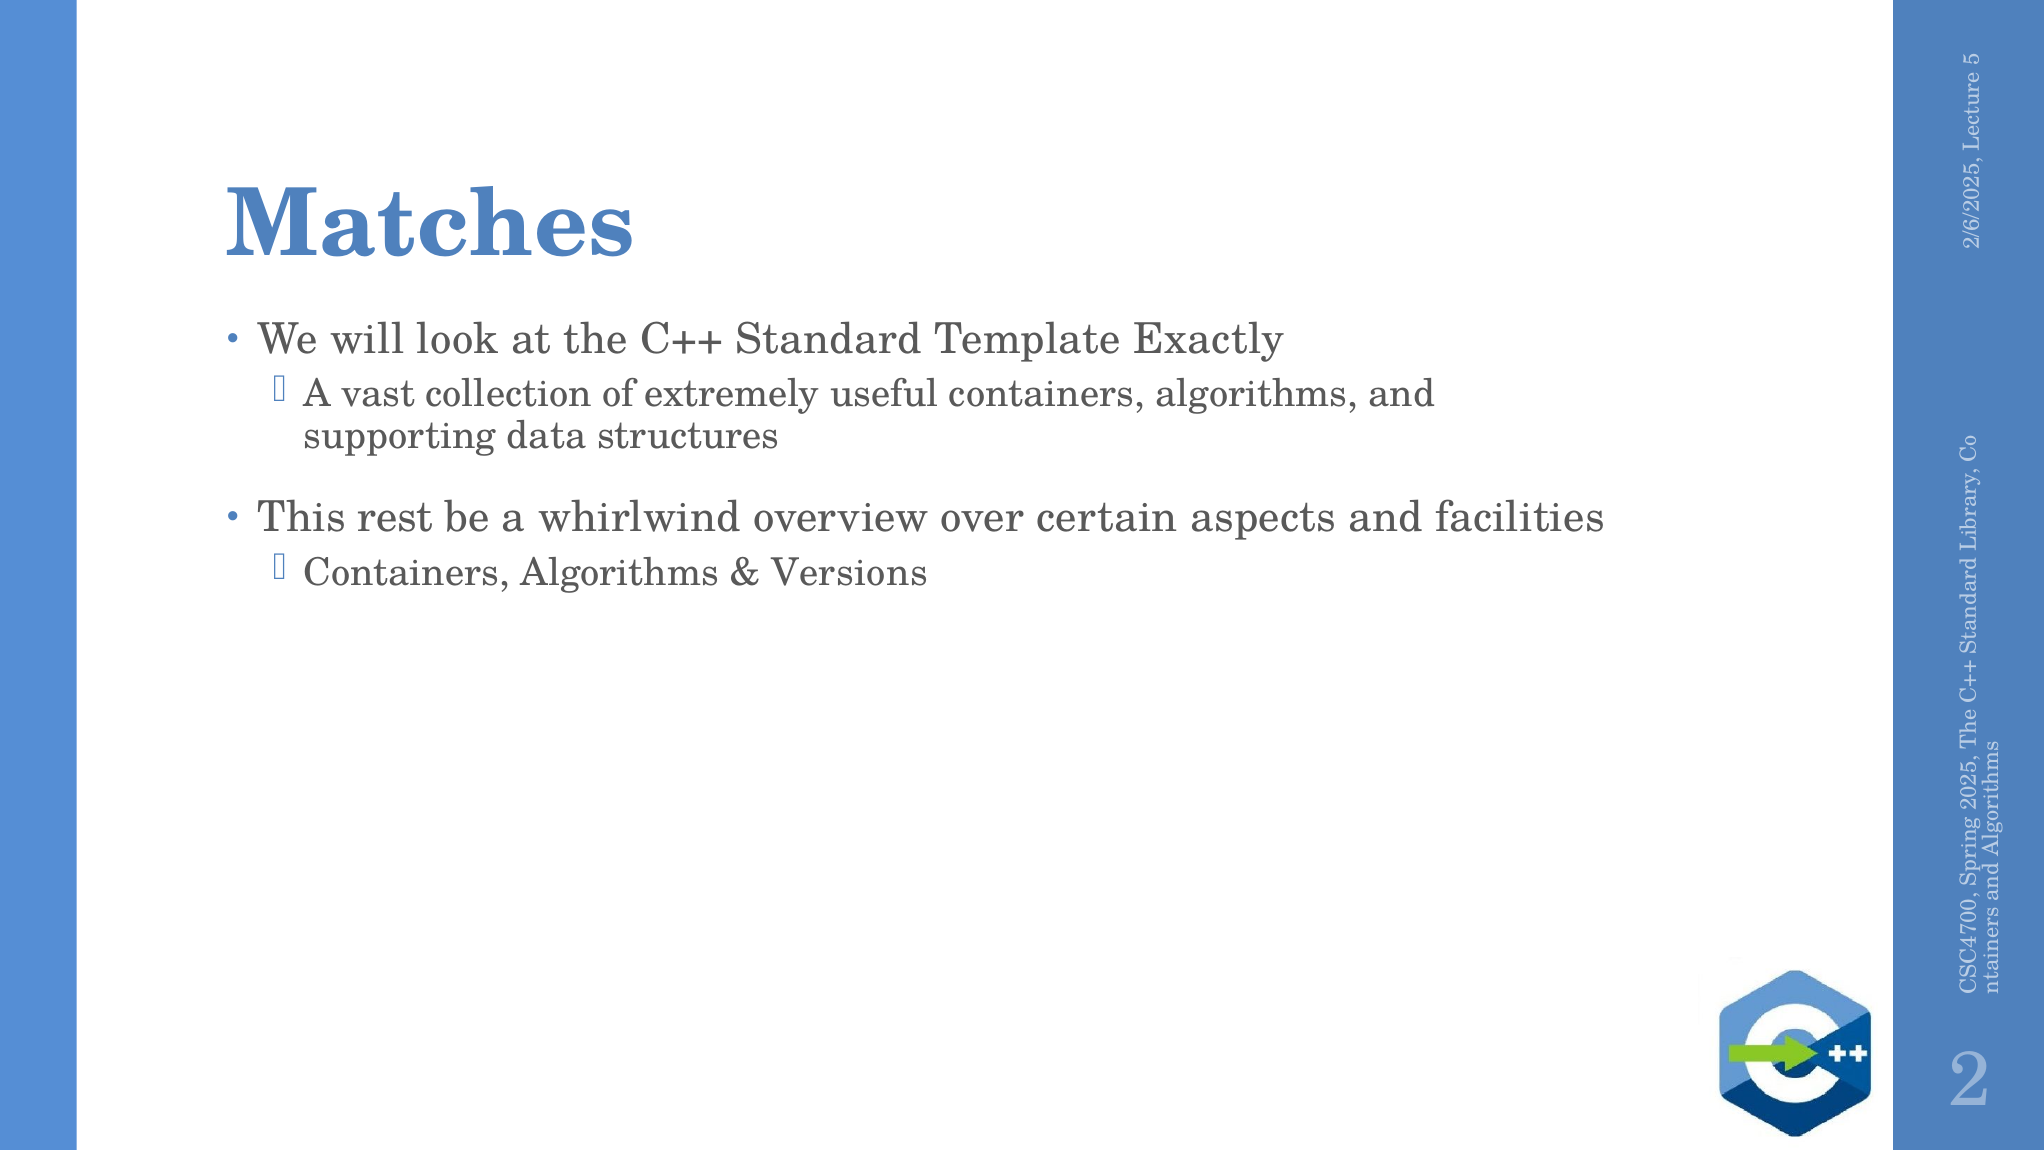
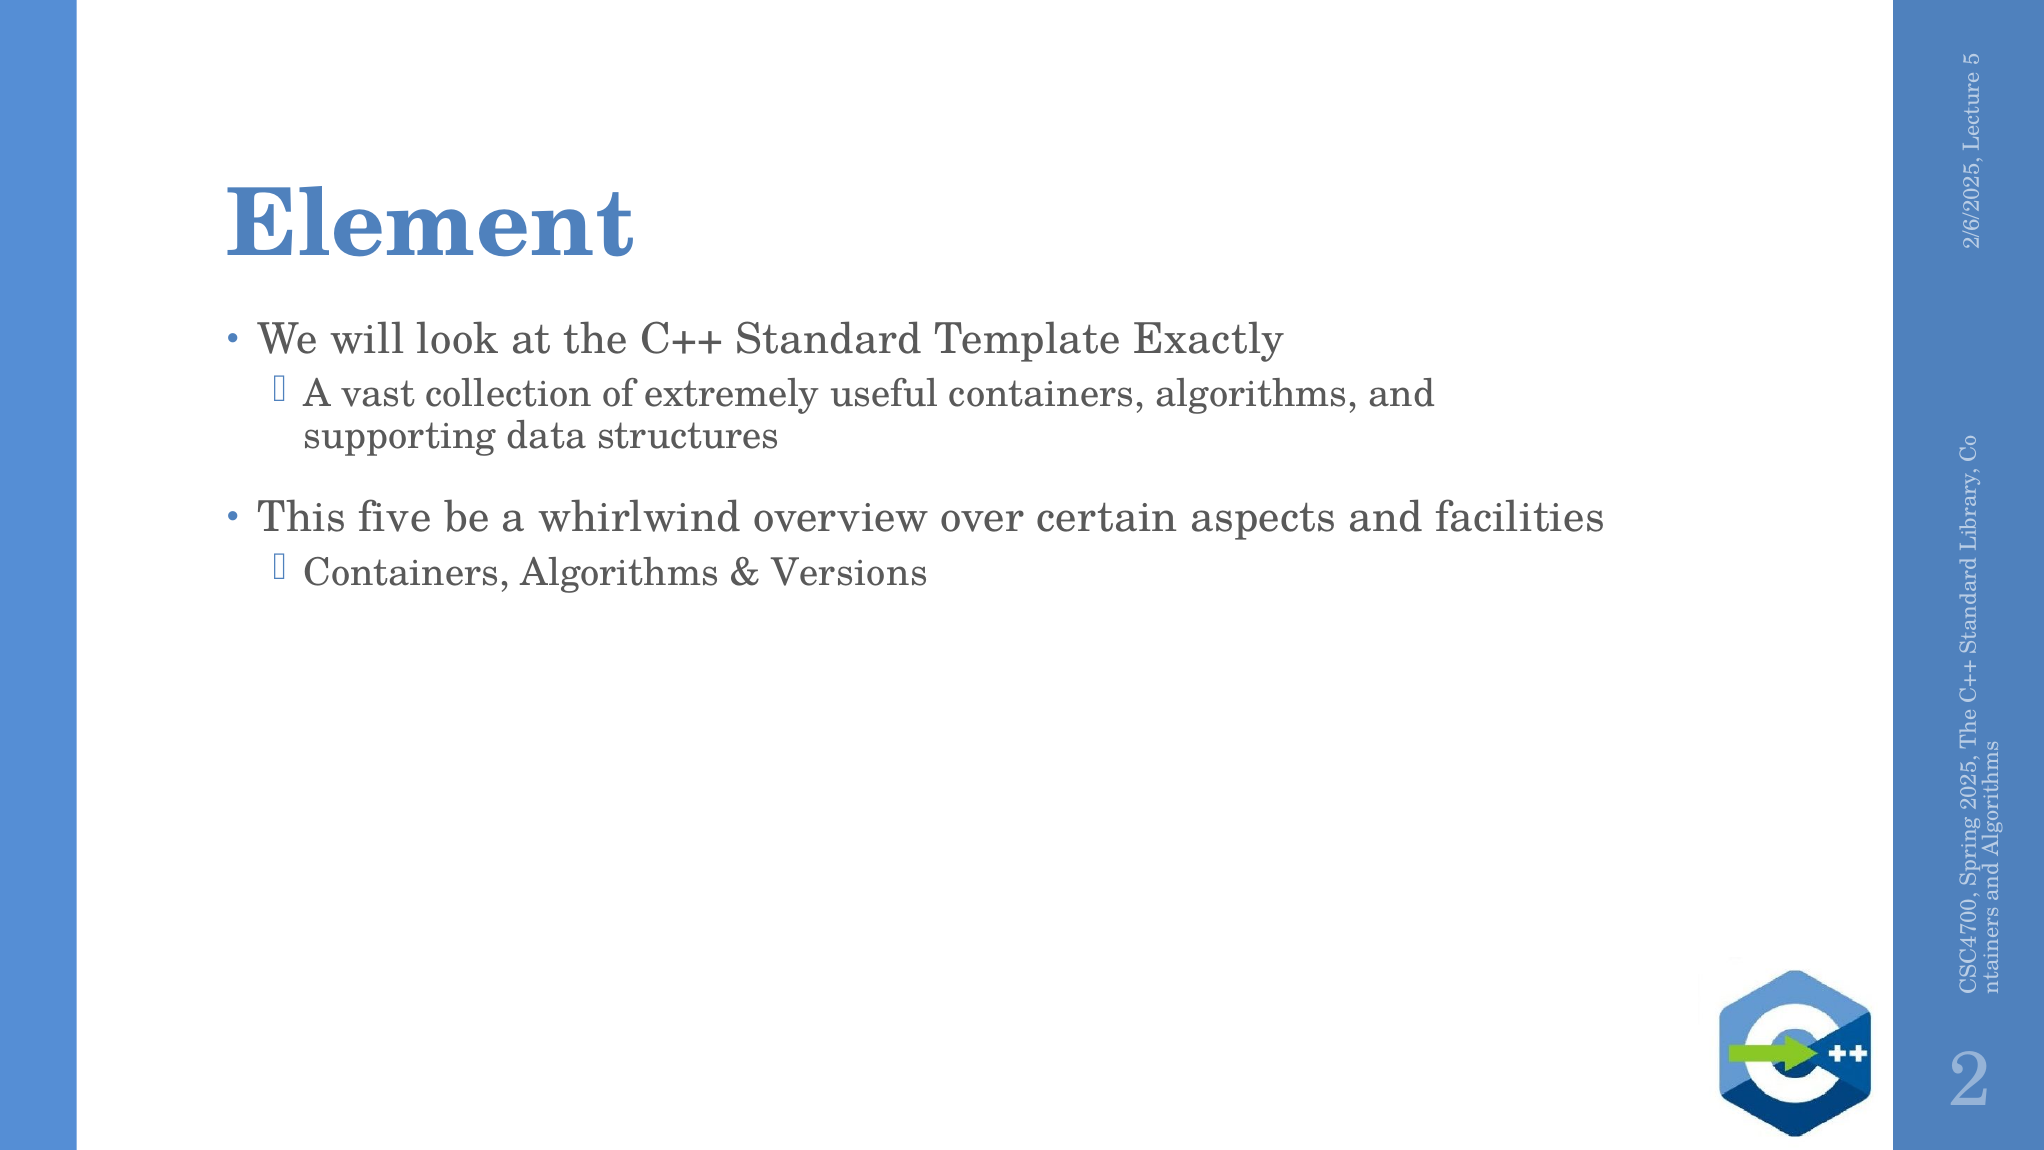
Matches: Matches -> Element (431, 225)
rest: rest -> five (395, 517)
